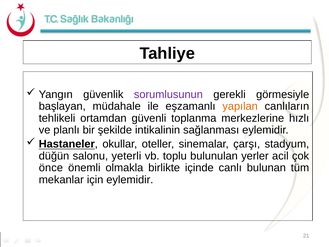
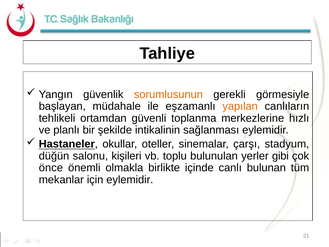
sorumlusunun colour: purple -> orange (168, 94)
yeterli: yeterli -> kişileri (126, 156)
acil: acil -> gibi (280, 156)
